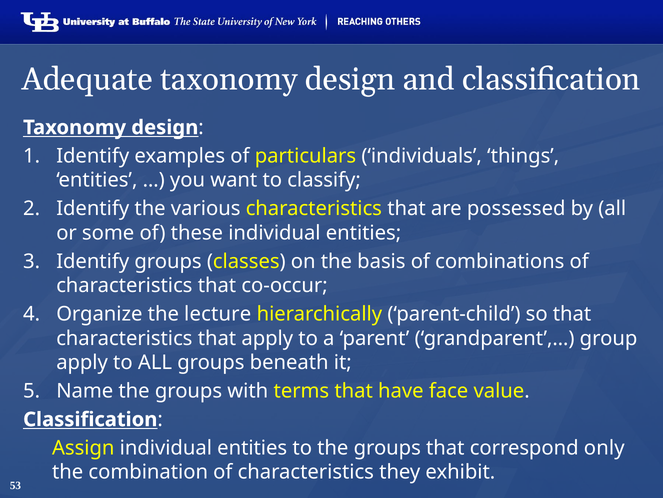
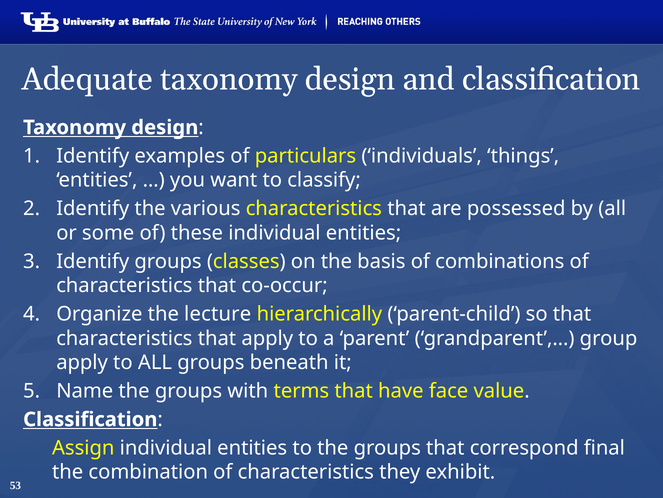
only: only -> final (604, 447)
